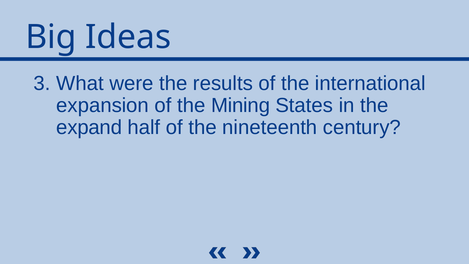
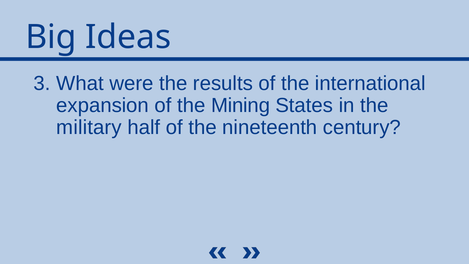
expand: expand -> military (89, 127)
